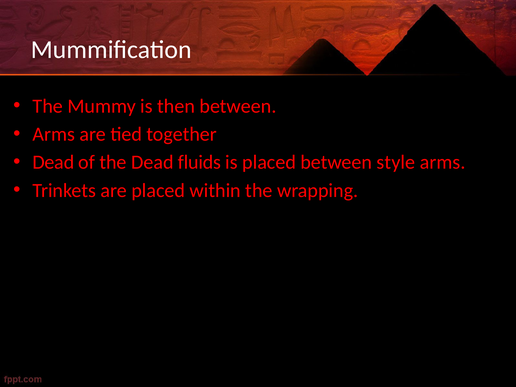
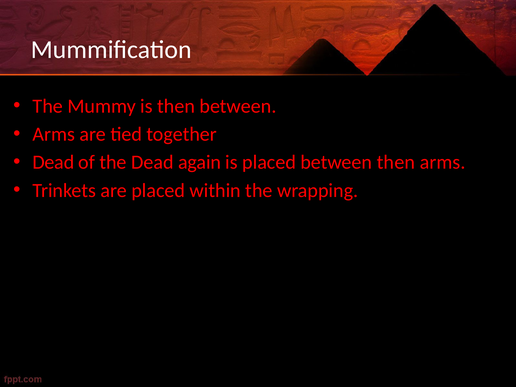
fluids: fluids -> again (200, 162)
between style: style -> then (396, 162)
